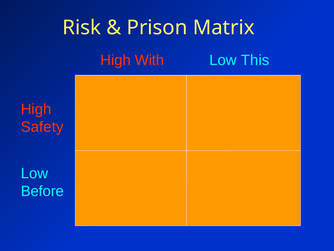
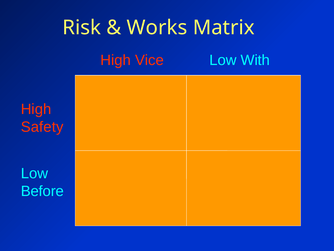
Prison: Prison -> Works (157, 28)
With: With -> Vice (149, 60)
This: This -> With (255, 60)
